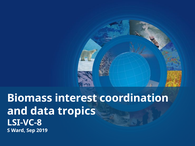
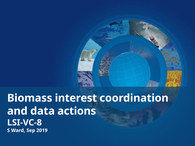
tropics: tropics -> actions (77, 111)
